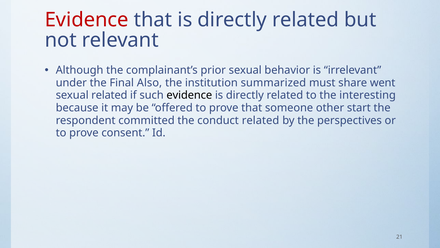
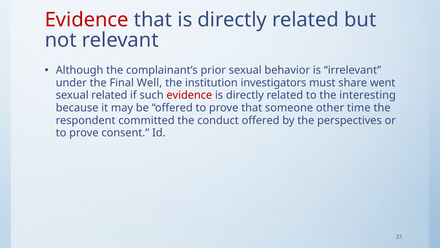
Also: Also -> Well (149, 83)
summarized: summarized -> investigators (273, 83)
evidence colour: black -> red (189, 95)
start: start -> time (359, 108)
conduct related: related -> offered (261, 120)
